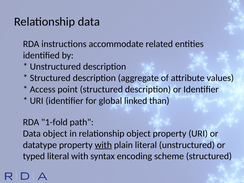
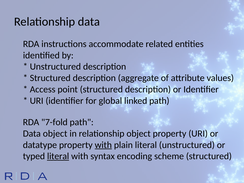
linked than: than -> path (159, 101)
1-fold: 1-fold -> 7-fold (54, 122)
literal underline: none -> present (58, 156)
